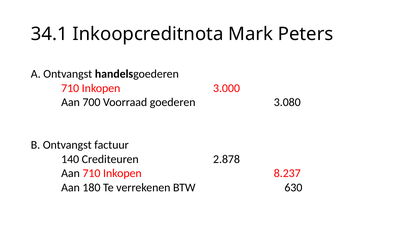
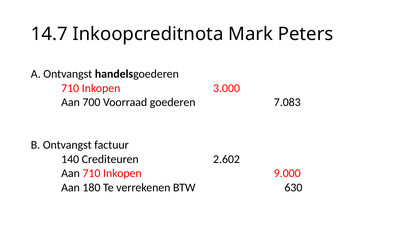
34.1: 34.1 -> 14.7 (49, 34)
3.080: 3.080 -> 7.083 (287, 102)
2.878: 2.878 -> 2.602 (227, 159)
8.237: 8.237 -> 9.000 (287, 173)
